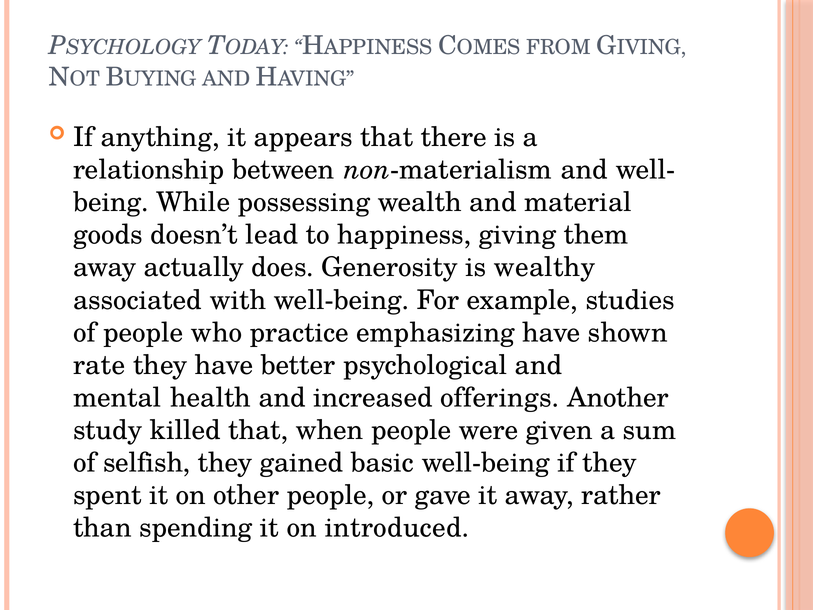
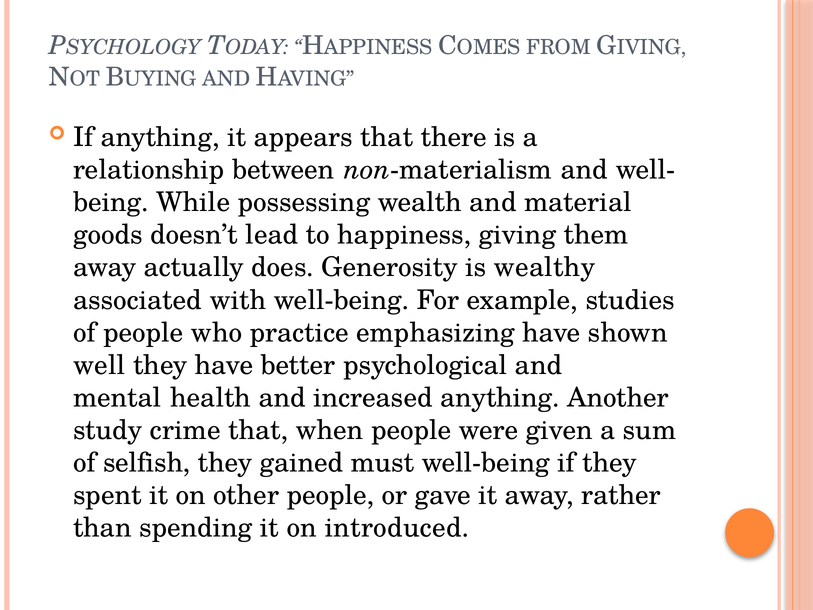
rate: rate -> well (99, 365)
increased offerings: offerings -> anything (500, 397)
killed: killed -> crime (185, 430)
basic: basic -> must (383, 463)
